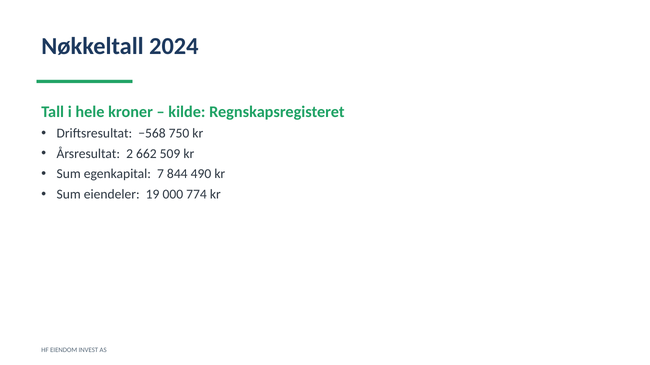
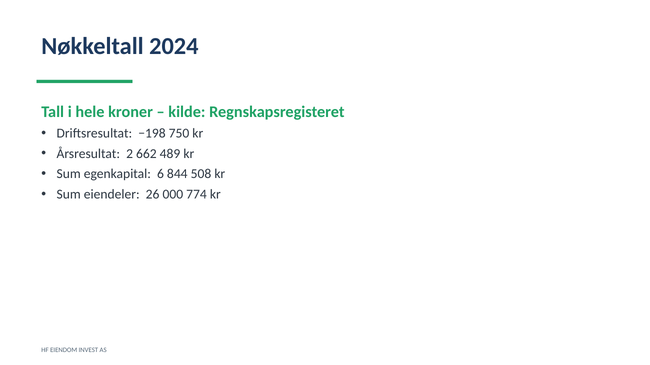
−568: −568 -> −198 (152, 134)
509: 509 -> 489 (170, 154)
7: 7 -> 6 (161, 174)
490: 490 -> 508 (201, 174)
19: 19 -> 26 (153, 195)
